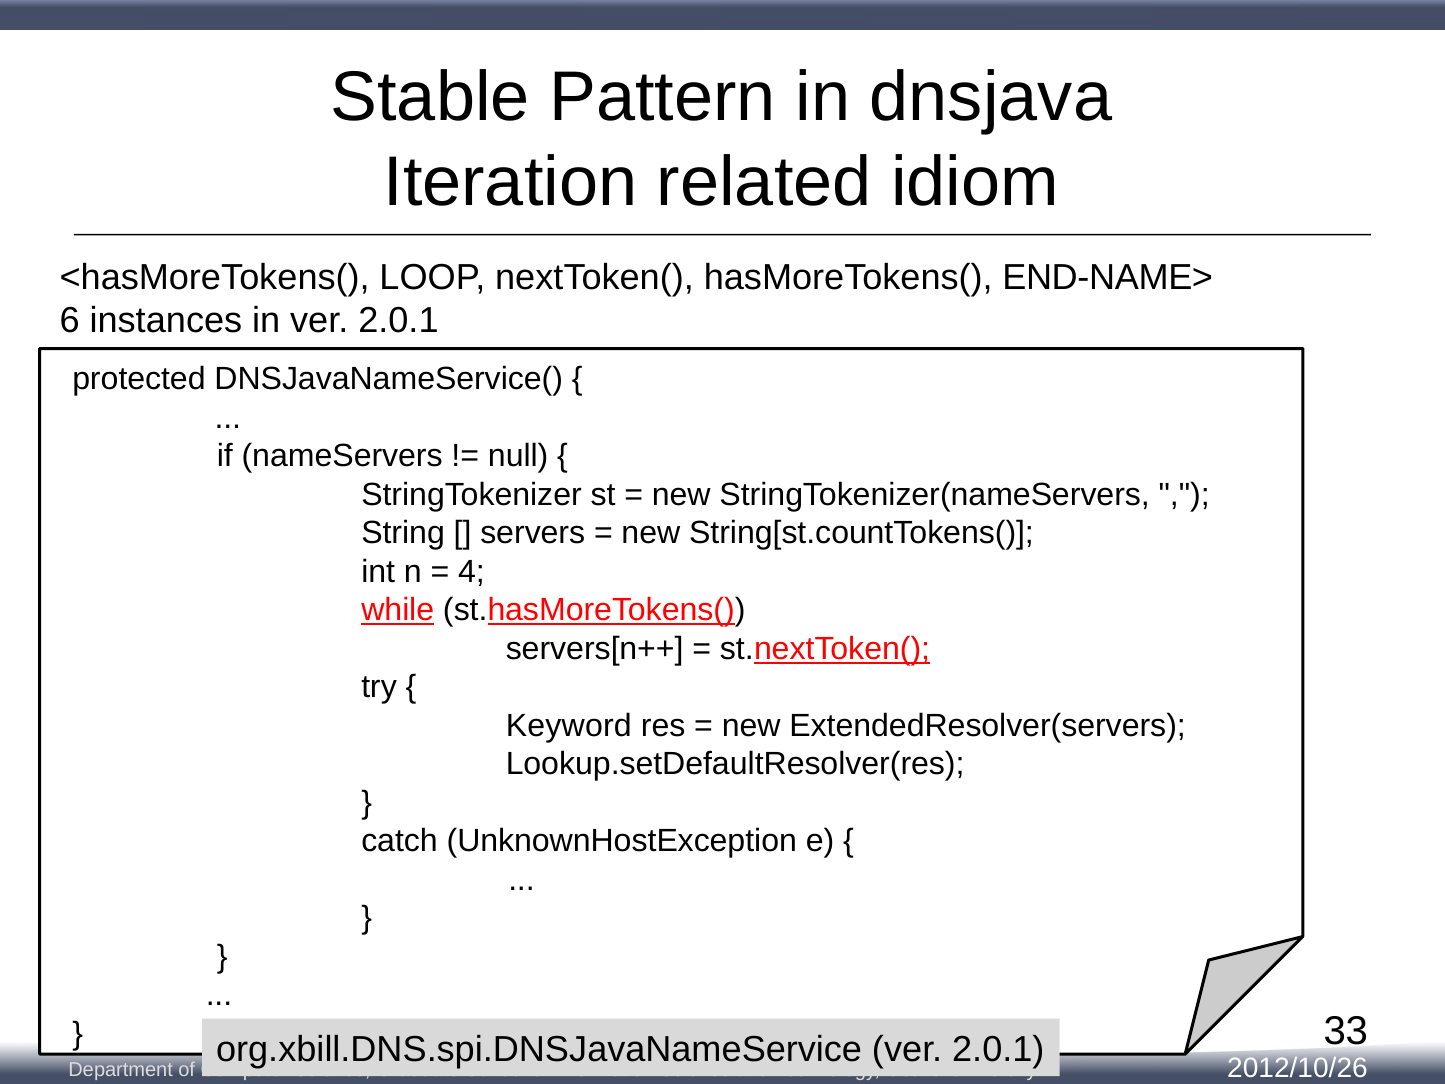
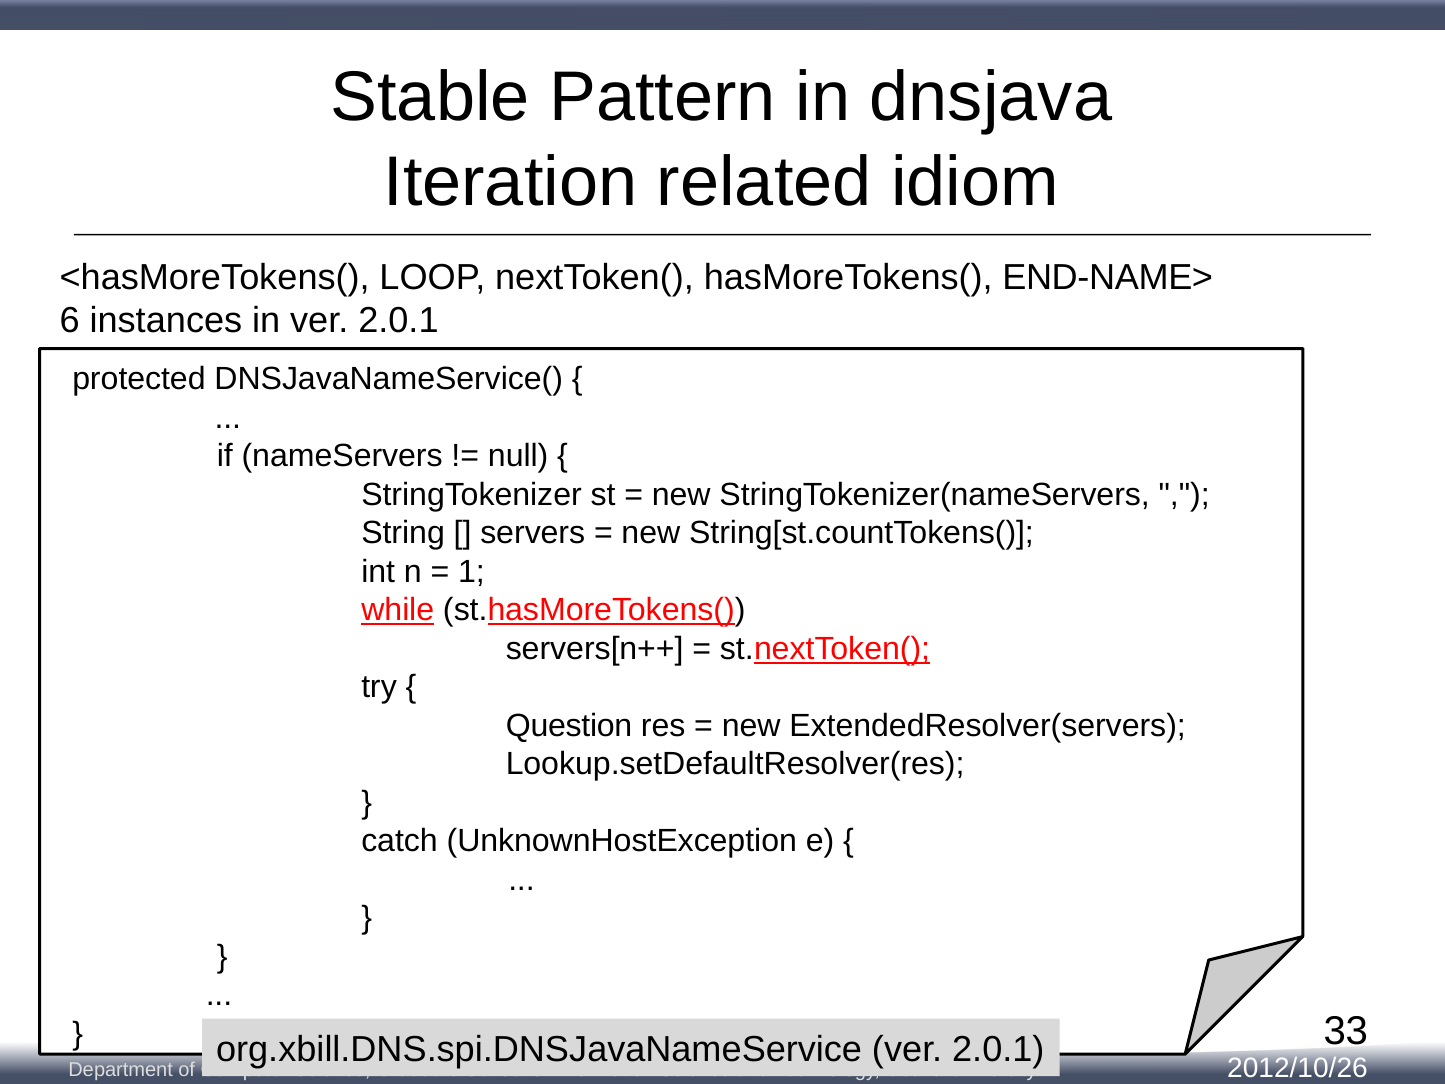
4: 4 -> 1 (471, 571)
Keyword: Keyword -> Question (569, 726)
